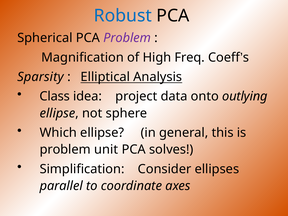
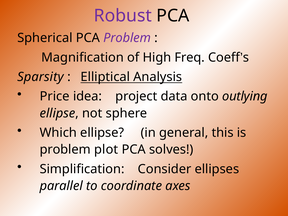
Robust colour: blue -> purple (123, 16)
Class: Class -> Price (55, 96)
unit: unit -> plot (106, 150)
